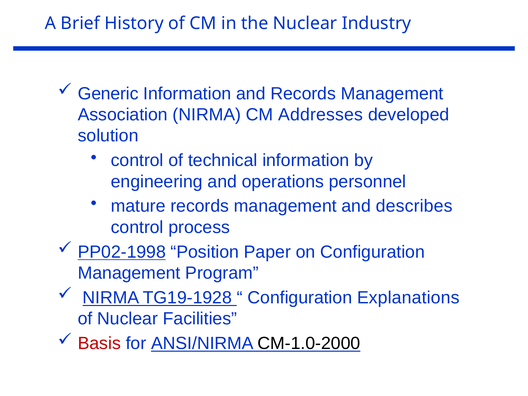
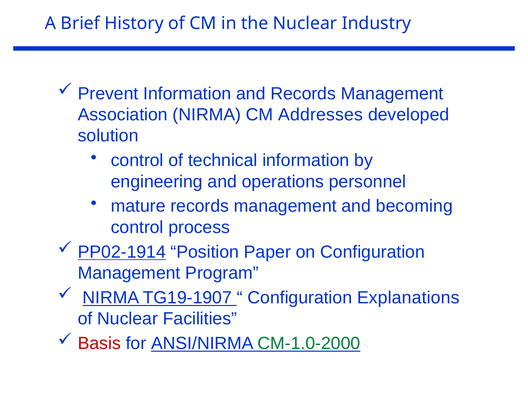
Generic: Generic -> Prevent (108, 94)
describes: describes -> becoming (414, 206)
PP02-1998: PP02-1998 -> PP02-1914 (122, 252)
TG19-1928: TG19-1928 -> TG19-1907 (187, 298)
CM-1.0-2000 colour: black -> green (309, 343)
